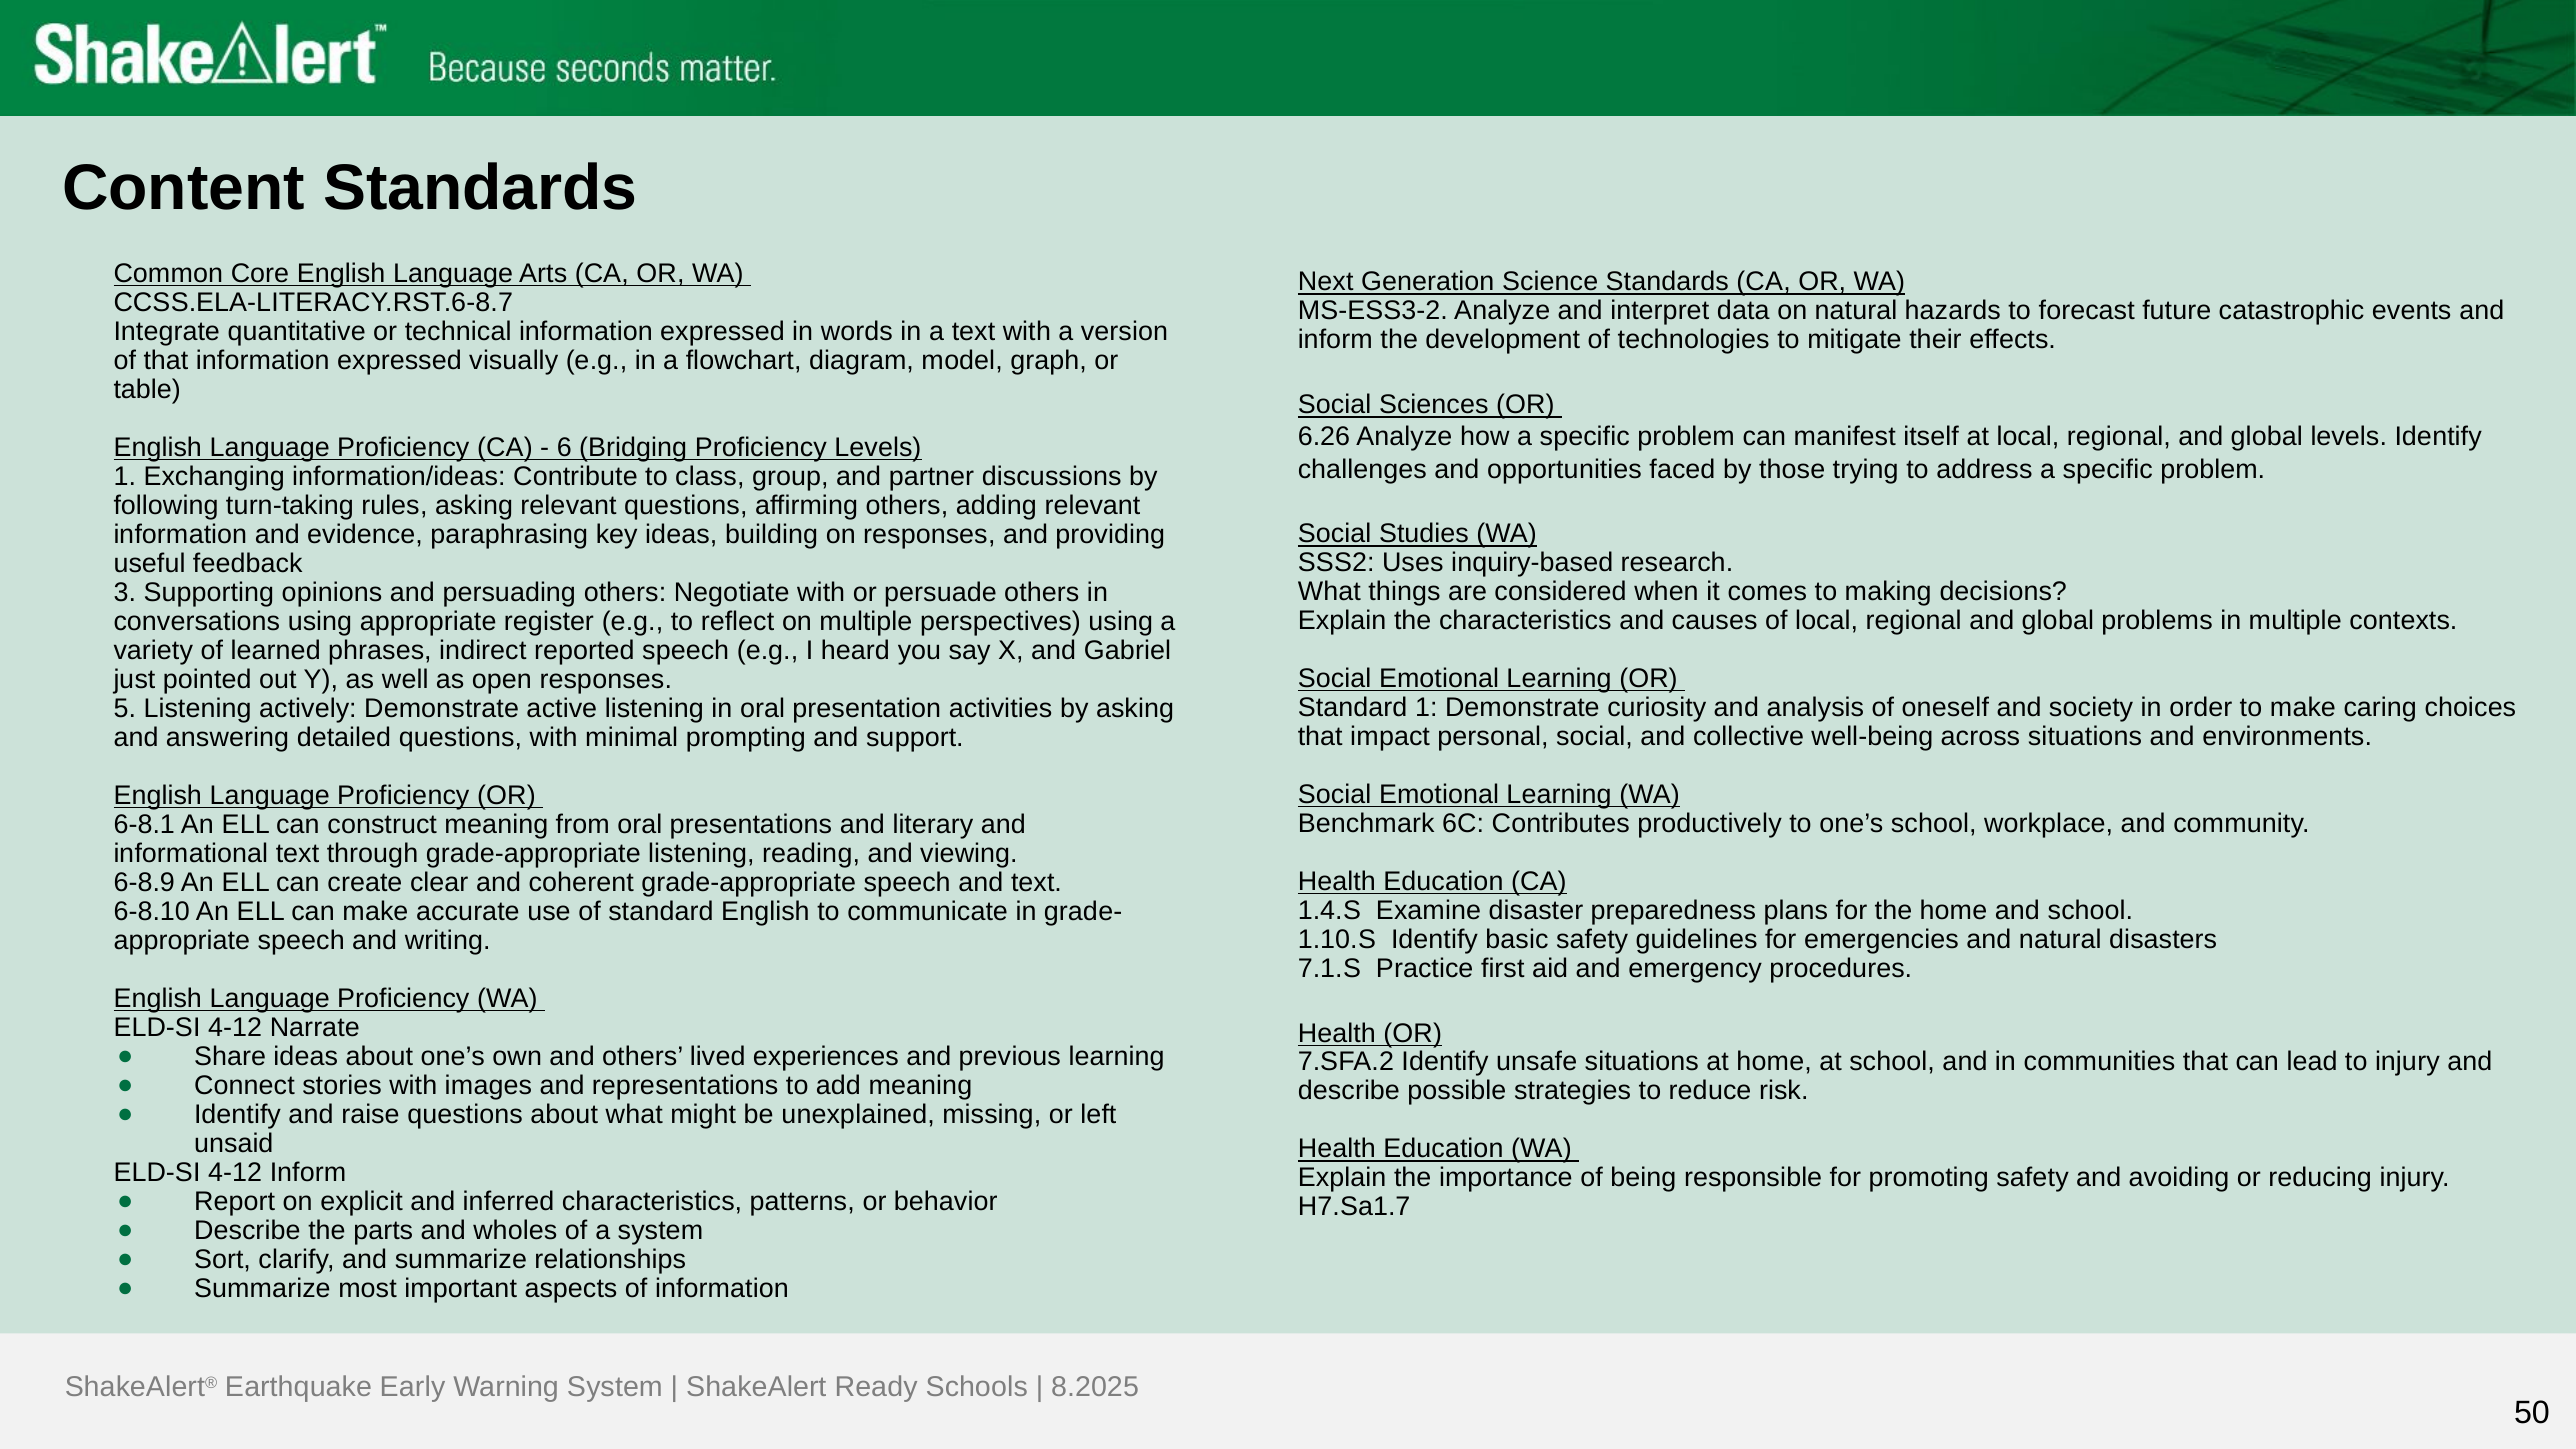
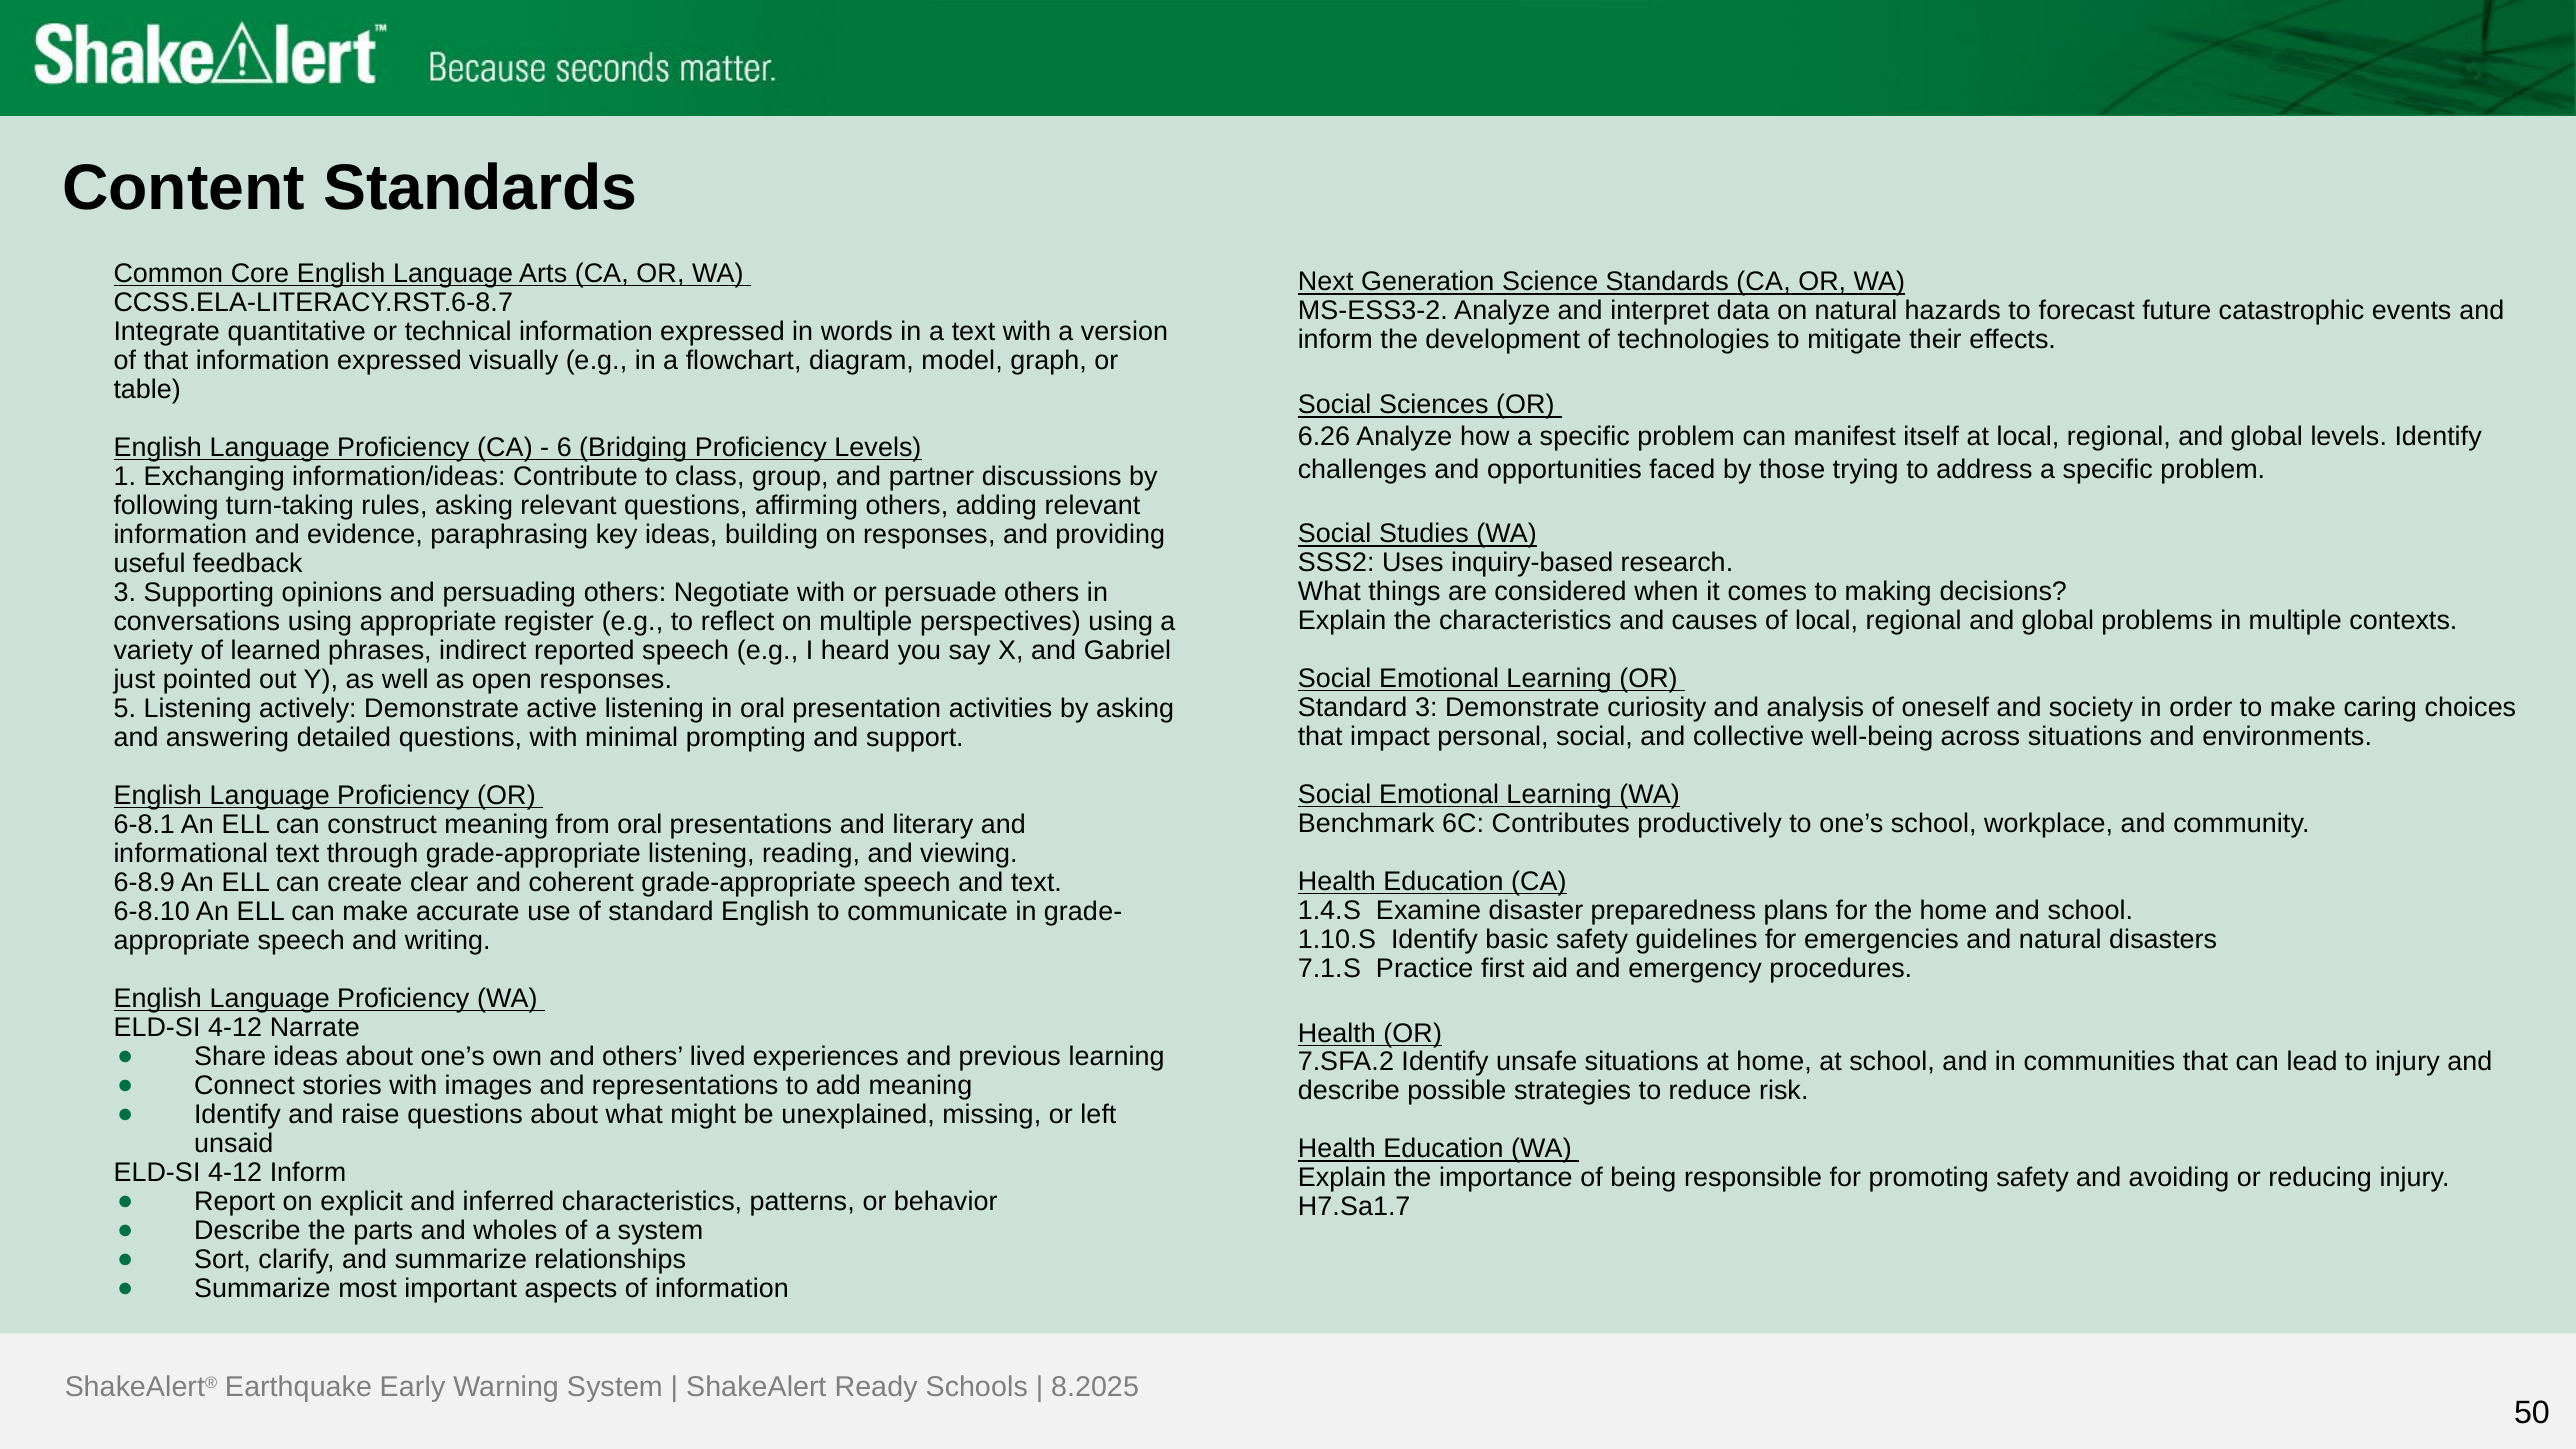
Standard 1: 1 -> 3 (1426, 707)
